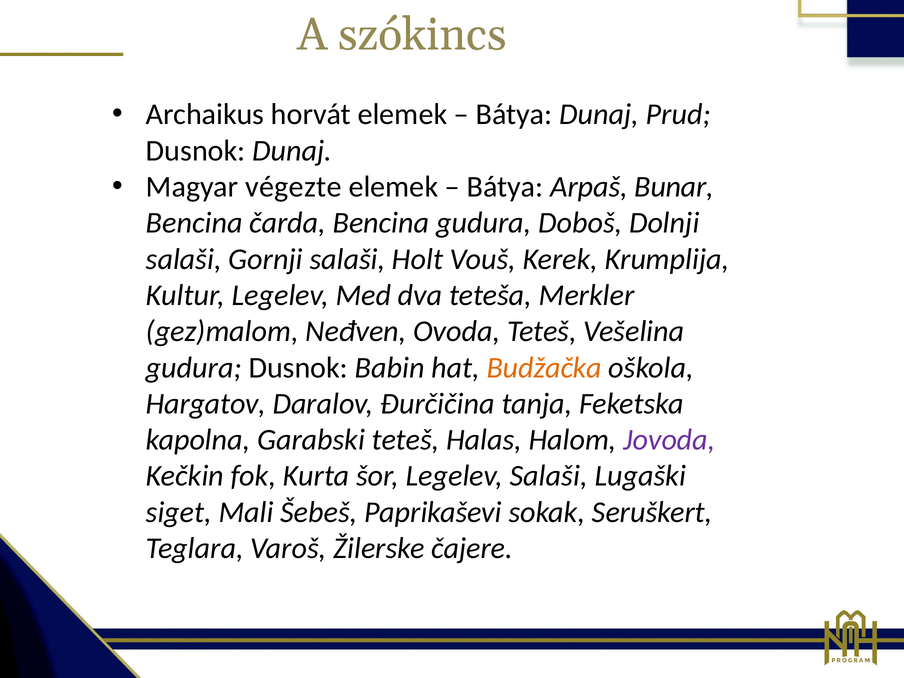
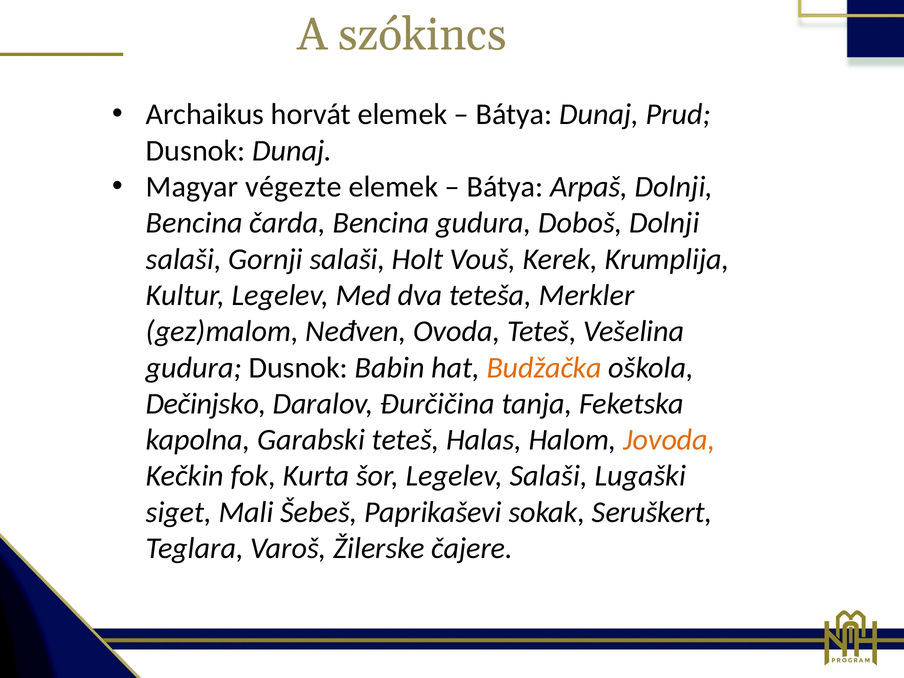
Arpaš Bunar: Bunar -> Dolnji (674, 187)
Hargatov: Hargatov -> Dečinjsko (206, 404)
Jovoda colour: purple -> orange (669, 440)
